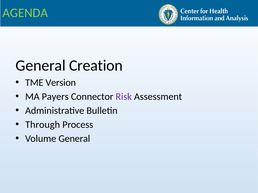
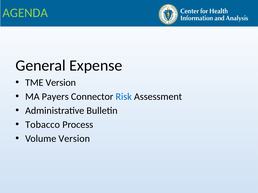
Creation: Creation -> Expense (96, 66)
Risk colour: purple -> blue (124, 97)
Through: Through -> Tobacco (43, 125)
Volume General: General -> Version (74, 139)
